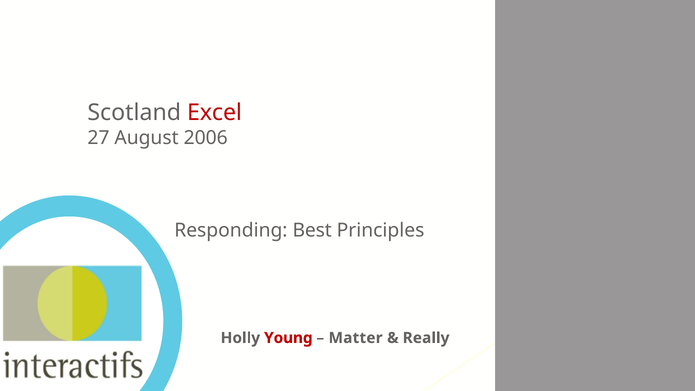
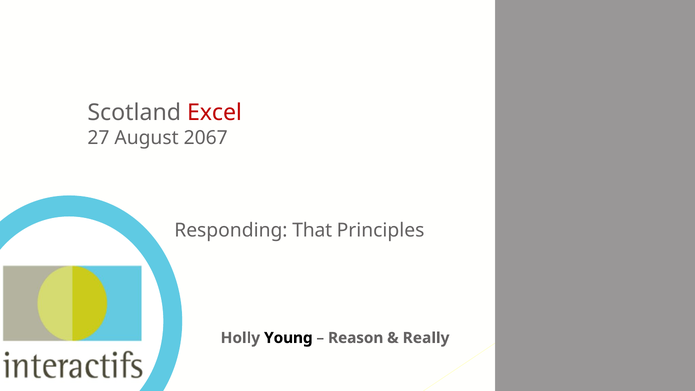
2006: 2006 -> 2067 (206, 138)
Best: Best -> That (312, 231)
Young colour: red -> black (288, 338)
Matter: Matter -> Reason (356, 338)
